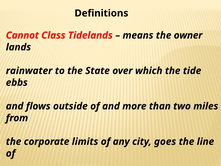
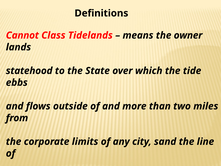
rainwater: rainwater -> statehood (29, 71)
goes: goes -> sand (165, 141)
